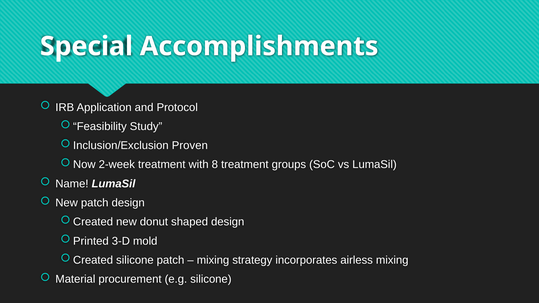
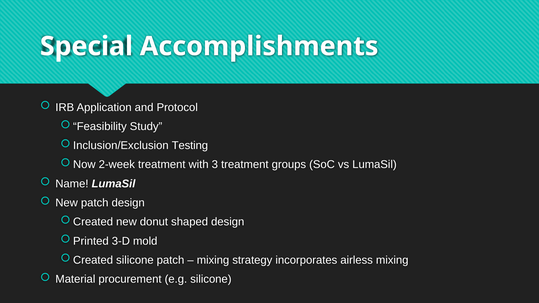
Proven: Proven -> Testing (190, 146)
8: 8 -> 3 (215, 165)
